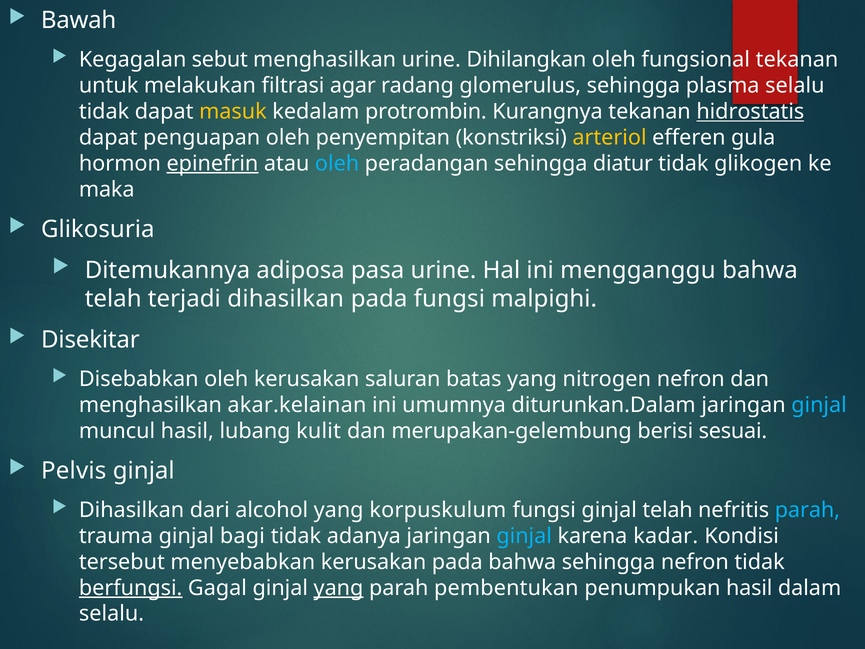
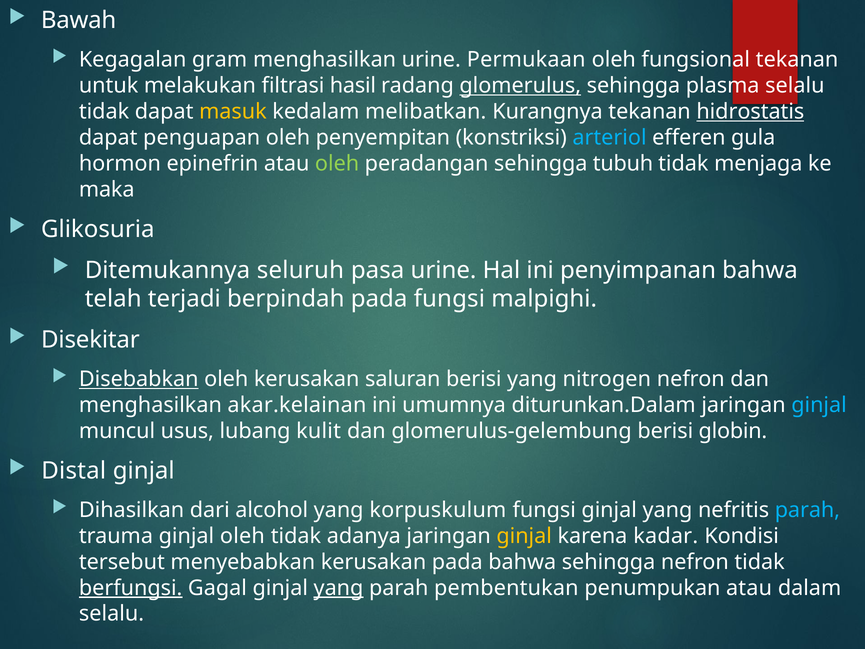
sebut: sebut -> gram (220, 60)
Dihilangkan: Dihilangkan -> Permukaan (526, 60)
agar: agar -> hasil (353, 86)
glomerulus underline: none -> present (520, 86)
protrombin: protrombin -> melibatkan (426, 112)
arteriol colour: yellow -> light blue (609, 138)
epinefrin underline: present -> none (212, 164)
oleh colour: light blue -> light green (337, 164)
diatur: diatur -> tubuh (623, 164)
glikogen: glikogen -> menjaga (758, 164)
adiposa: adiposa -> seluruh (300, 270)
mengganggu: mengganggu -> penyimpanan (638, 270)
terjadi dihasilkan: dihasilkan -> berpindah (286, 299)
Disebabkan underline: none -> present (139, 379)
saluran batas: batas -> berisi (474, 379)
muncul hasil: hasil -> usus (187, 431)
merupakan-gelembung: merupakan-gelembung -> glomerulus-gelembung (512, 431)
sesuai: sesuai -> globin (733, 431)
Pelvis: Pelvis -> Distal (74, 471)
fungsi ginjal telah: telah -> yang (667, 510)
ginjal bagi: bagi -> oleh (242, 536)
ginjal colour: light blue -> yellow (524, 536)
penumpukan hasil: hasil -> atau (749, 588)
